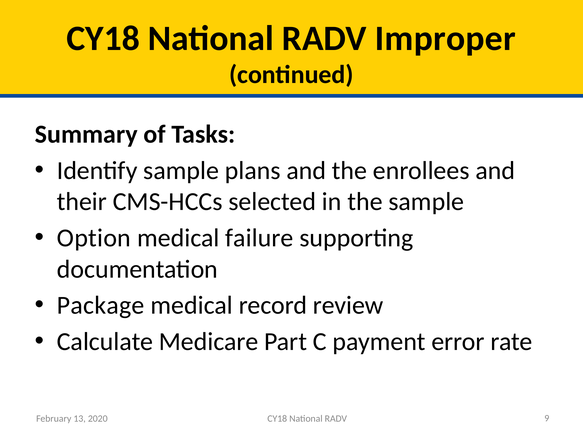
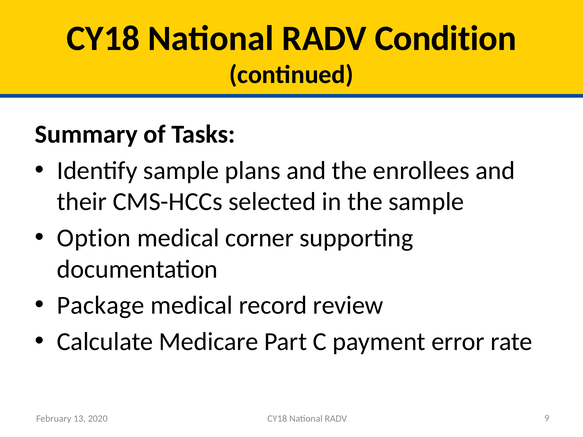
Improper: Improper -> Condition (446, 38)
failure: failure -> corner (260, 238)
